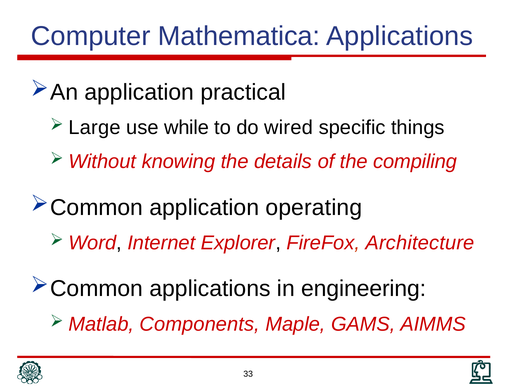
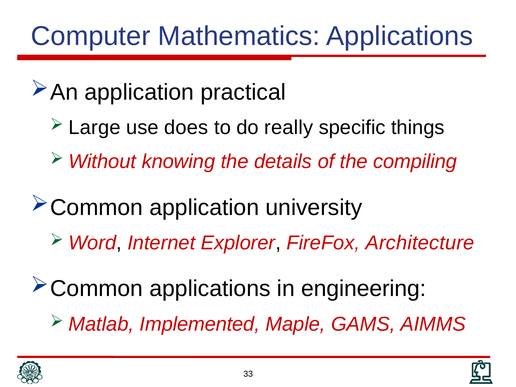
Mathematica: Mathematica -> Mathematics (239, 36)
while: while -> does (186, 128)
wired: wired -> really (289, 128)
operating: operating -> university (314, 207)
Components: Components -> Implemented (200, 324)
